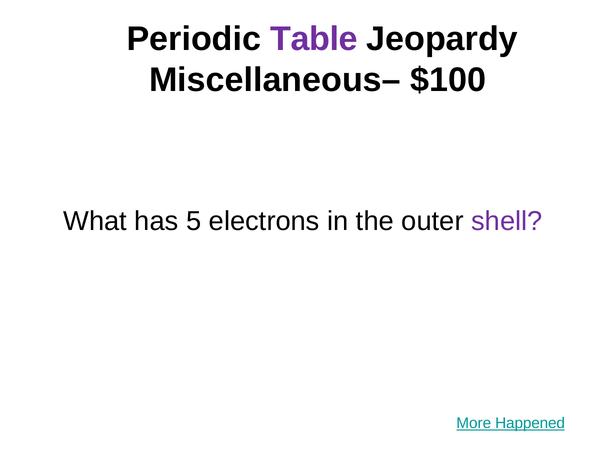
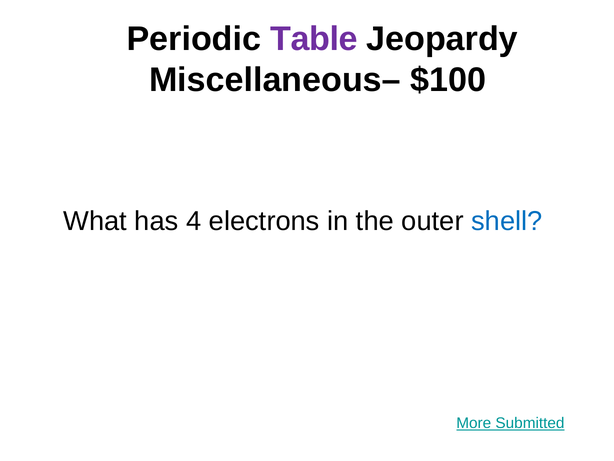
5: 5 -> 4 (194, 221)
shell colour: purple -> blue (507, 221)
Happened: Happened -> Submitted (530, 423)
